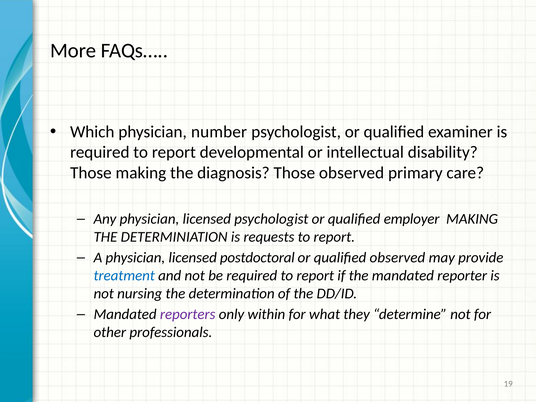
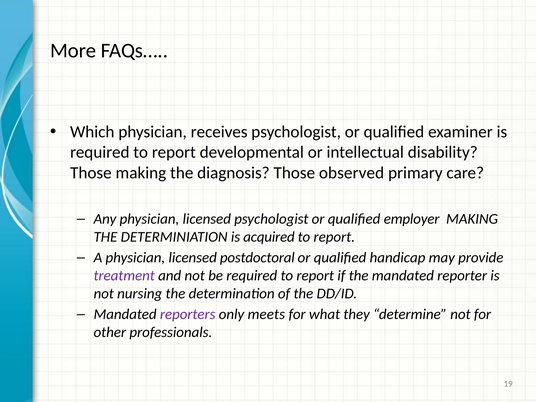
number: number -> receives (219, 132)
requests: requests -> acquired (269, 237)
qualified observed: observed -> handicap (397, 258)
treatment colour: blue -> purple (124, 276)
within: within -> meets (266, 314)
